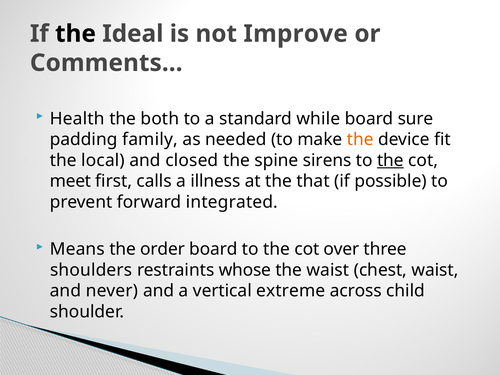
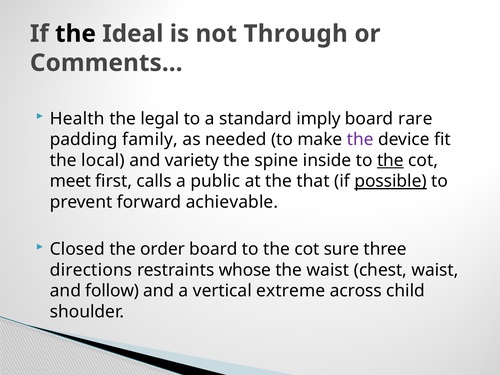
Improve: Improve -> Through (296, 34)
both: both -> legal (160, 119)
while: while -> imply (319, 119)
sure: sure -> rare (415, 119)
the colour: orange -> purple (360, 140)
closed: closed -> variety (192, 160)
sirens: sirens -> inside (327, 160)
illness: illness -> public (215, 181)
possible underline: none -> present (391, 181)
integrated: integrated -> achievable (232, 202)
Means: Means -> Closed (77, 249)
over: over -> sure (342, 249)
shoulders: shoulders -> directions (91, 270)
never: never -> follow (112, 291)
